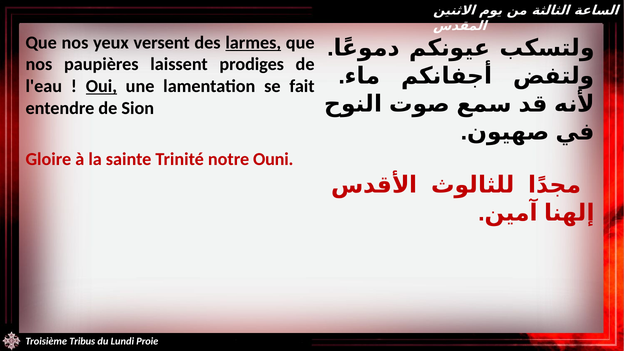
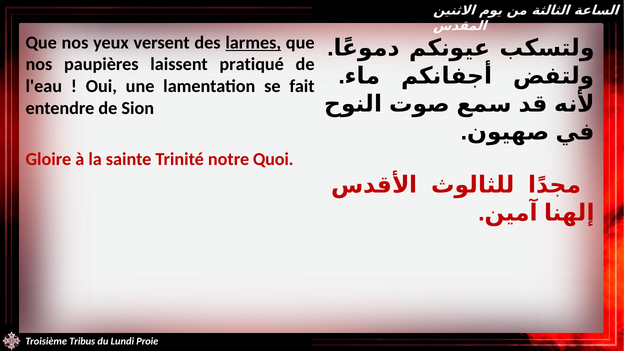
prodiges: prodiges -> pratiqué (252, 64)
Oui underline: present -> none (101, 86)
Ouni: Ouni -> Quoi (273, 159)
